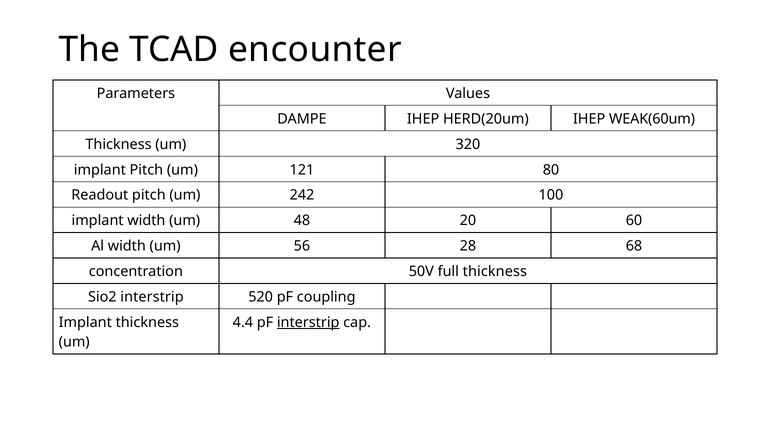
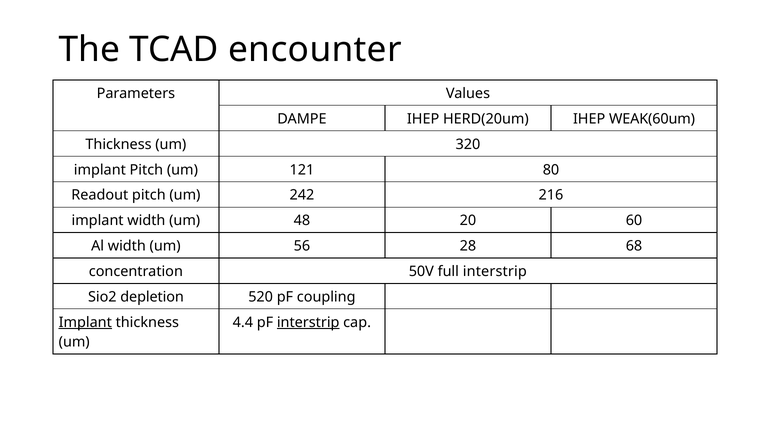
100: 100 -> 216 (551, 195)
full thickness: thickness -> interstrip (495, 272)
Sio2 interstrip: interstrip -> depletion (152, 297)
Implant underline: none -> present (85, 322)
